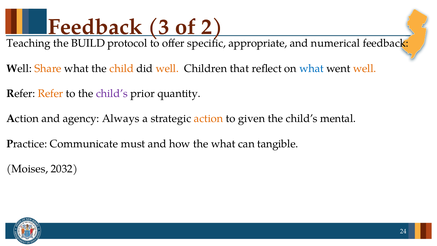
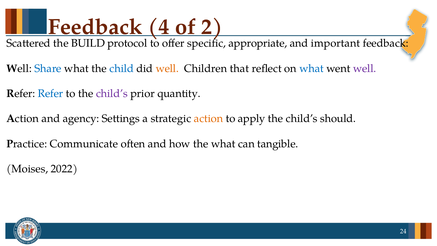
3: 3 -> 4 (159, 27)
Teaching: Teaching -> Scattered (29, 43)
numerical: numerical -> important (336, 43)
Share colour: orange -> blue (48, 68)
child colour: orange -> blue (122, 68)
well colour: orange -> purple (365, 68)
Refer colour: orange -> blue (51, 93)
Always: Always -> Settings (121, 119)
given: given -> apply (252, 119)
mental: mental -> should (338, 119)
must: must -> often (133, 144)
2032: 2032 -> 2022 (64, 169)
